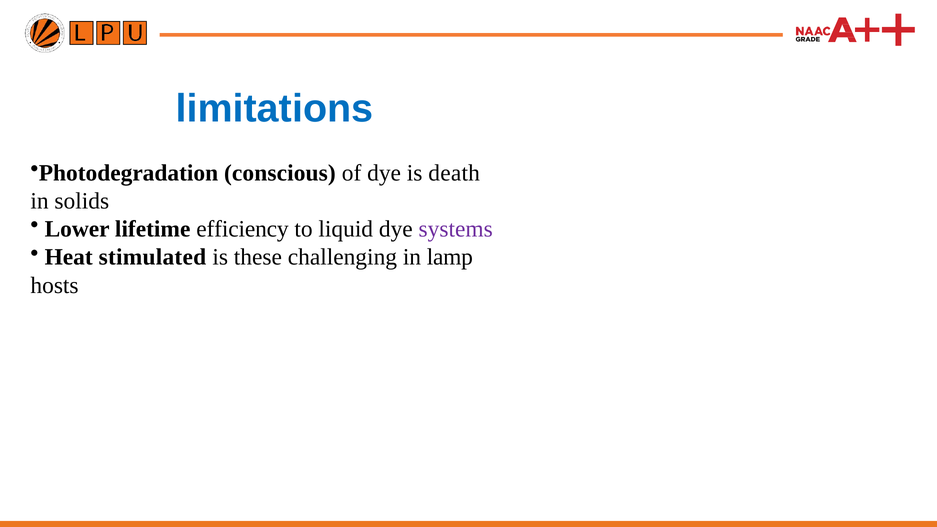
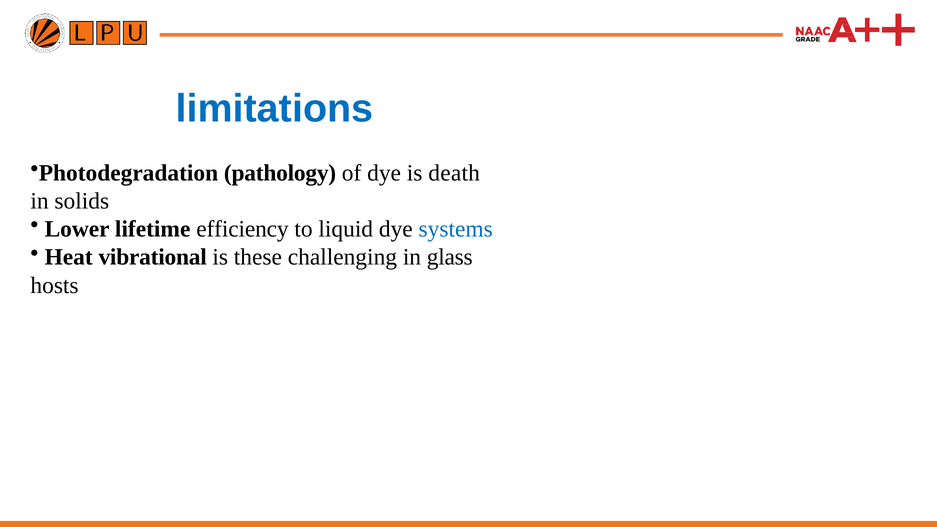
conscious: conscious -> pathology (280, 173)
systems colour: purple -> blue (456, 229)
stimulated: stimulated -> vibrational (153, 257)
lamp: lamp -> glass (450, 257)
